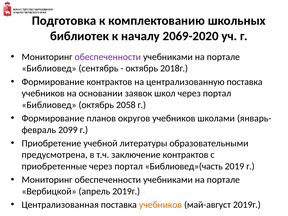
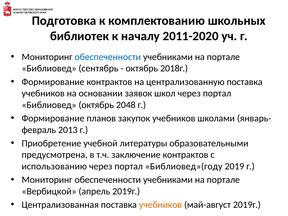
2069-2020: 2069-2020 -> 2011-2020 (191, 36)
обеспеченности colour: purple -> blue (108, 57)
2058: 2058 -> 2048 (126, 105)
округов: округов -> закупок (134, 118)
2099: 2099 -> 2013 (68, 130)
приобретенные: приобретенные -> использованию (54, 166)
Библиовед»(часть: Библиовед»(часть -> Библиовед»(году (184, 166)
